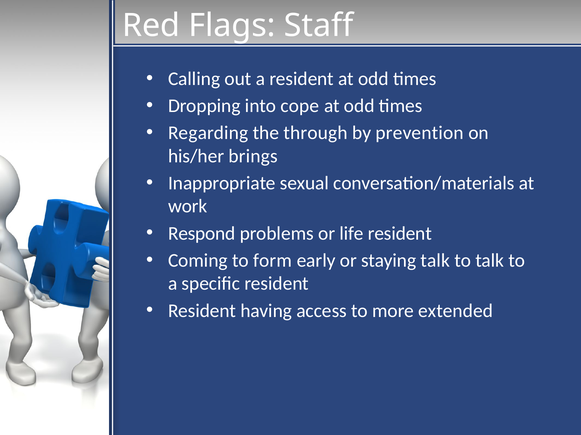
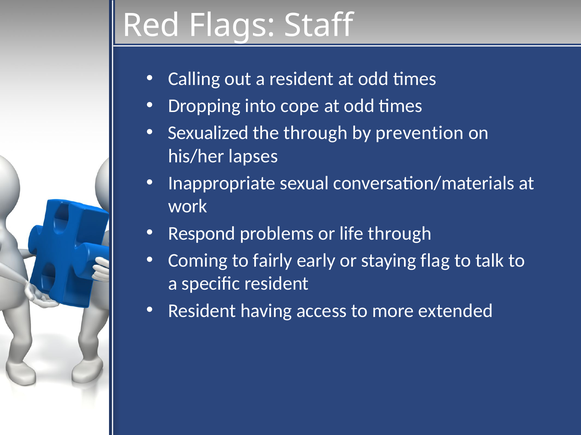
Regarding: Regarding -> Sexualized (208, 133)
brings: brings -> lapses (253, 156)
life resident: resident -> through (400, 234)
form: form -> fairly (273, 261)
staying talk: talk -> flag (435, 261)
